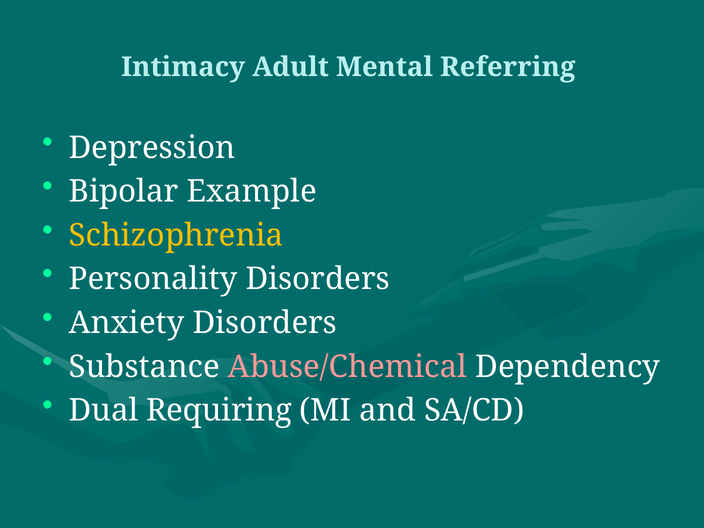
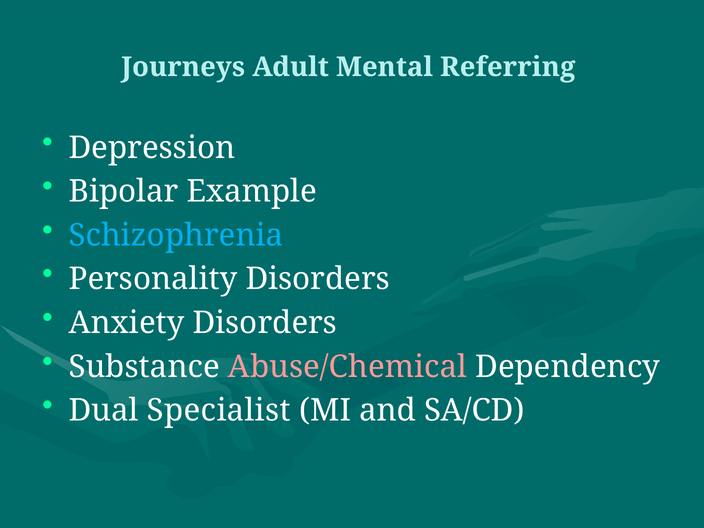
Intimacy: Intimacy -> Journeys (183, 67)
Schizophrenia colour: yellow -> light blue (176, 235)
Requiring: Requiring -> Specialist (219, 411)
